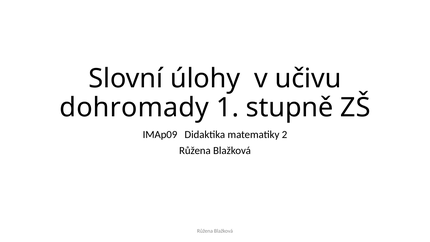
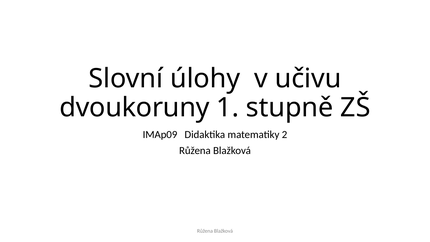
dohromady: dohromady -> dvoukoruny (134, 107)
